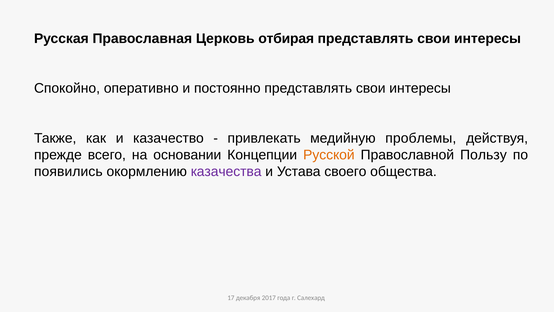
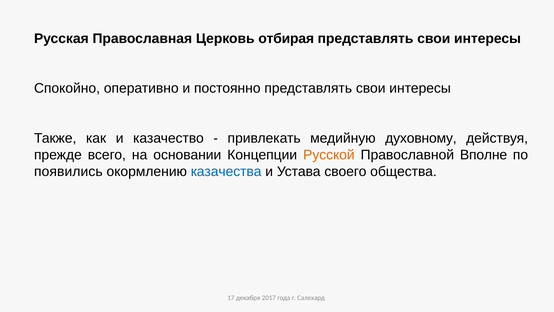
проблемы: проблемы -> духовному (421, 138)
Пользу: Пользу -> Вполне (484, 155)
казачества colour: purple -> blue (226, 171)
